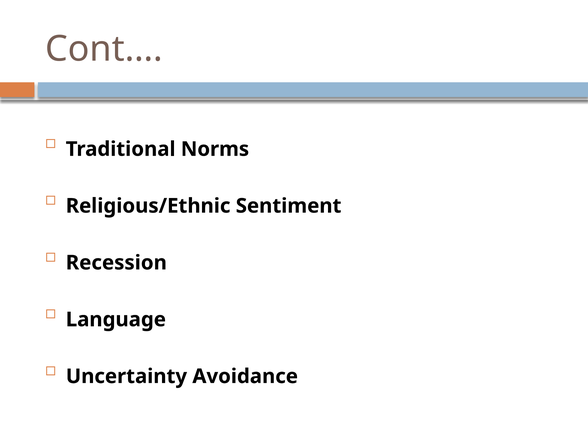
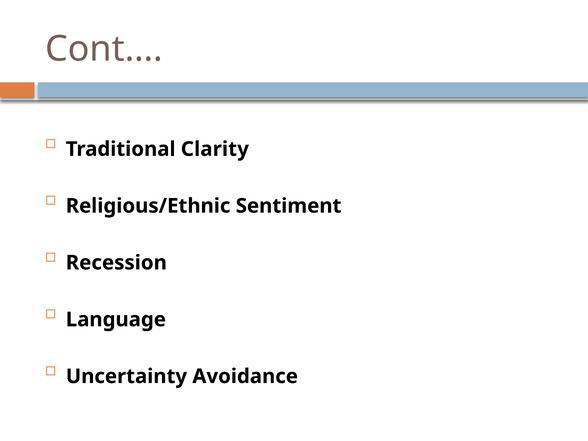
Norms: Norms -> Clarity (215, 149)
